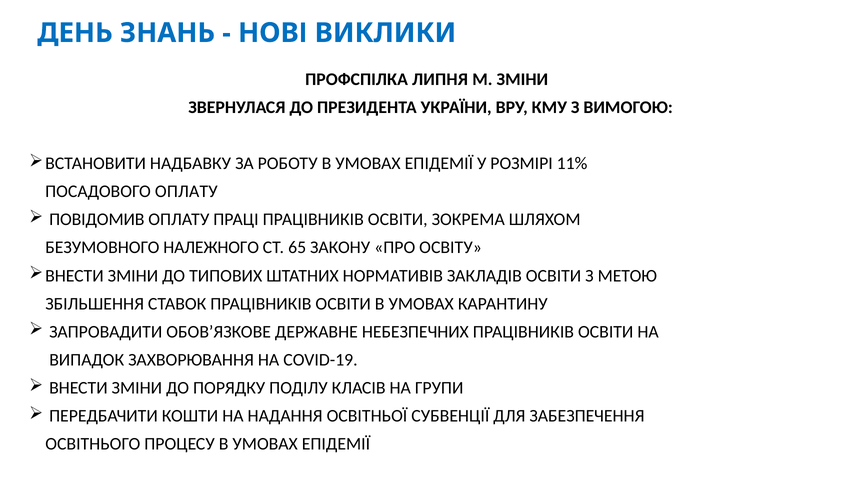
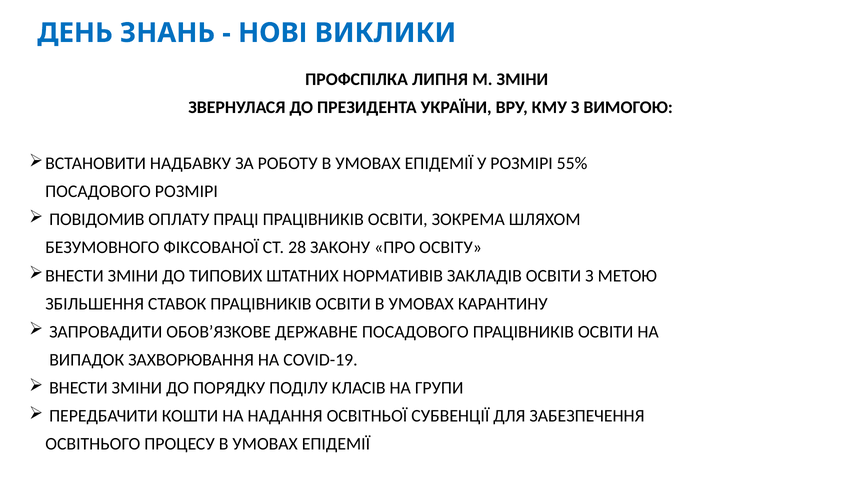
11%: 11% -> 55% (572, 163)
ПОСАДОВОГО ОПЛАТУ: ОПЛАТУ -> РОЗМІРІ (186, 191)
НАЛЕЖНОГО: НАЛЕЖНОГО -> ФІКСОВАНОЇ (211, 247)
65: 65 -> 28 (297, 247)
ДЕРЖАВНЕ НЕБЕЗПЕЧНИХ: НЕБЕЗПЕЧНИХ -> ПОСАДОВОГО (415, 332)
